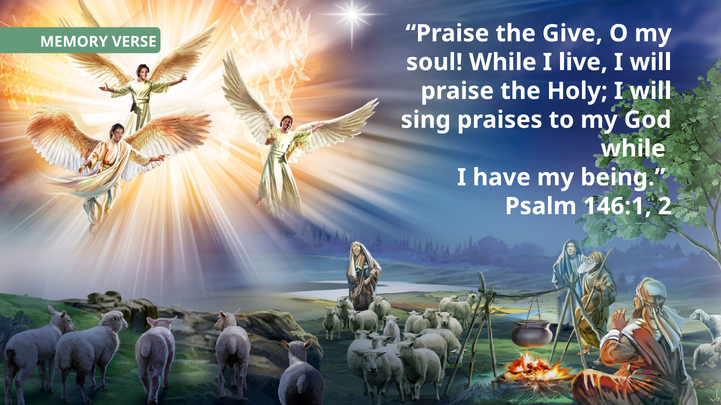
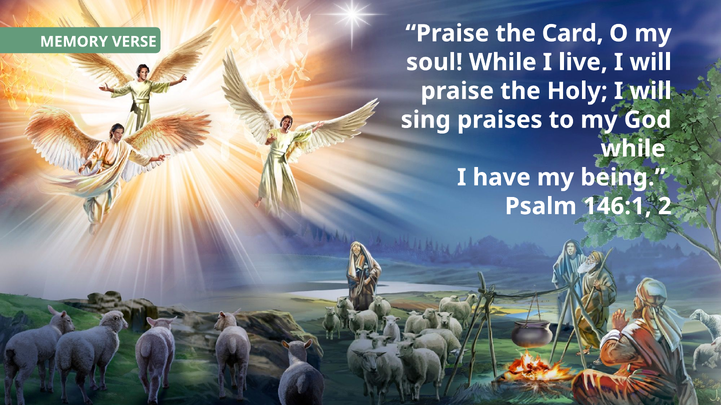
Give: Give -> Card (573, 33)
